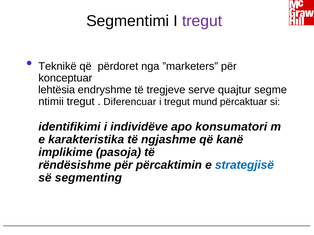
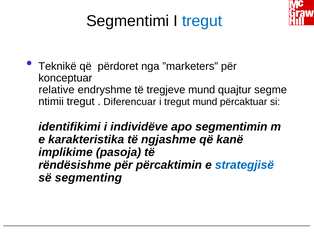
tregut colour: purple -> blue (202, 21)
lehtësia: lehtësia -> relative (57, 90)
tregjeve serve: serve -> mund (202, 90)
konsumatori: konsumatori -> segmentimin (231, 127)
